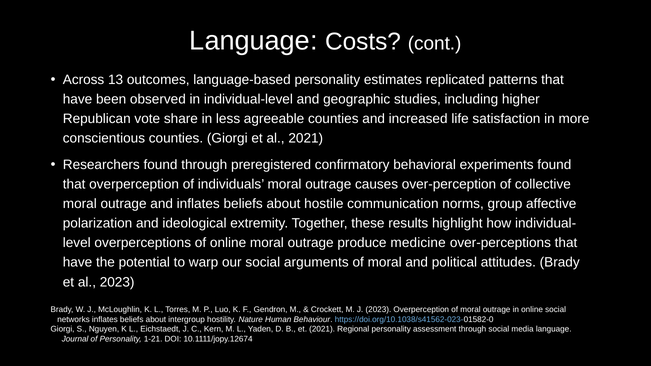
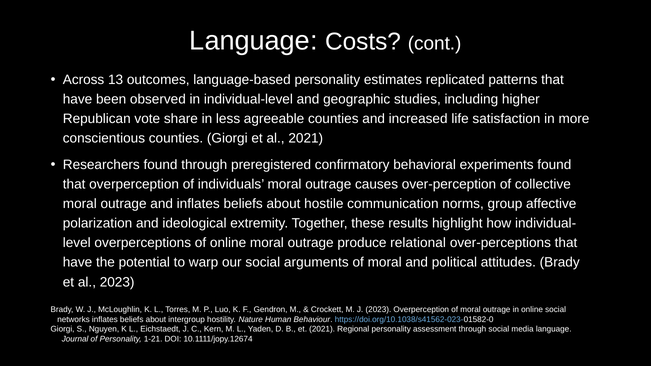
medicine: medicine -> relational (418, 243)
